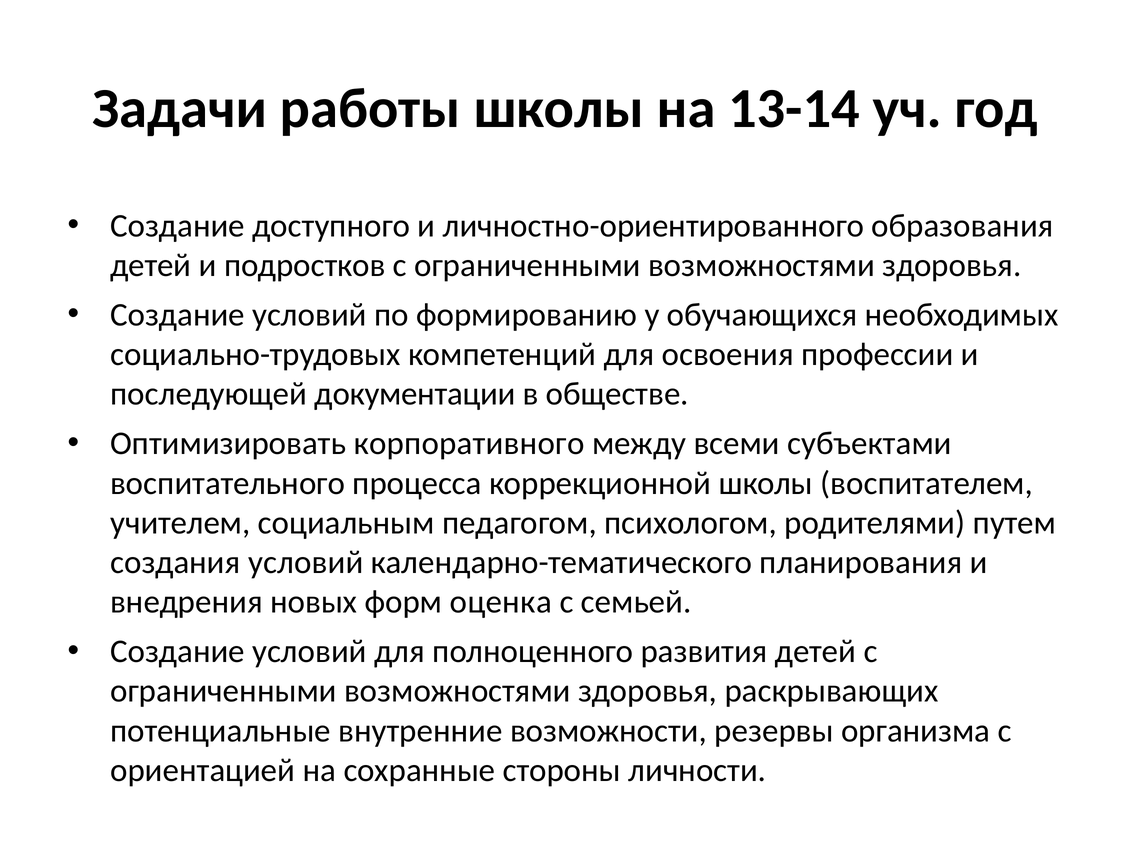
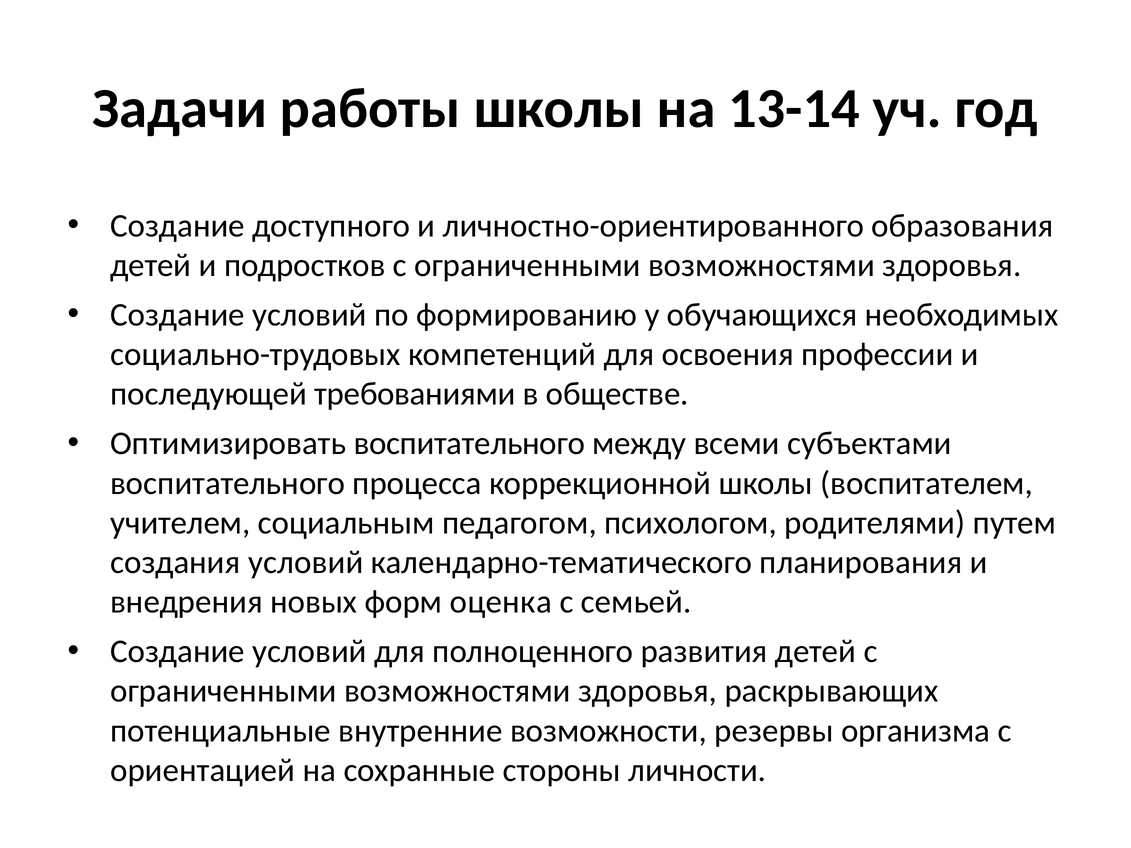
документации: документации -> требованиями (415, 394)
Оптимизировать корпоративного: корпоративного -> воспитательного (469, 444)
